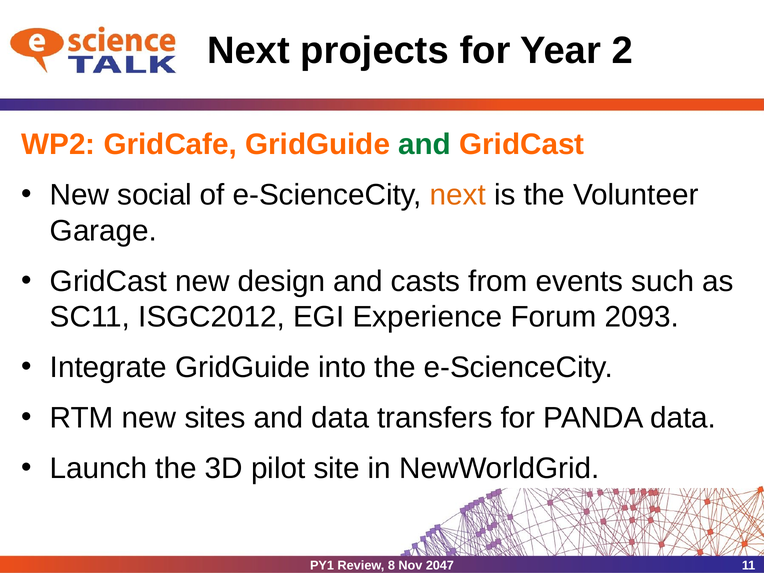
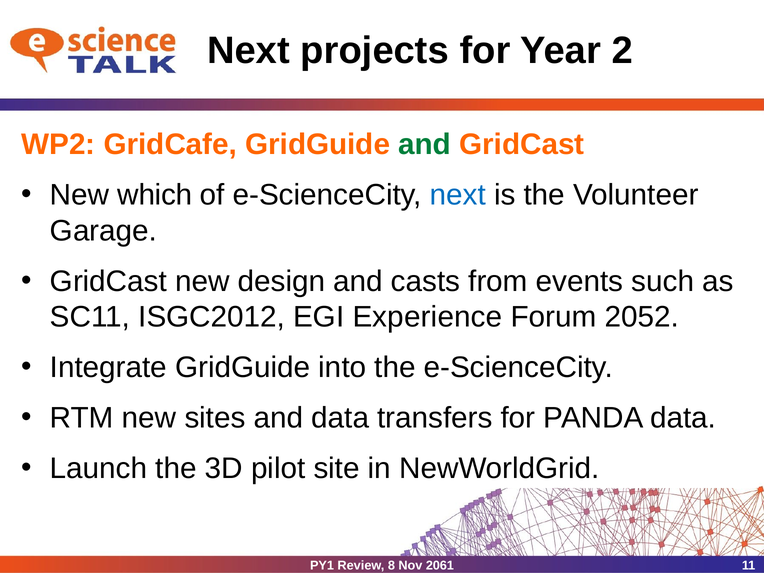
social: social -> which (155, 195)
next colour: orange -> blue (458, 195)
2093: 2093 -> 2052 (642, 317)
2047: 2047 -> 2061 (440, 565)
